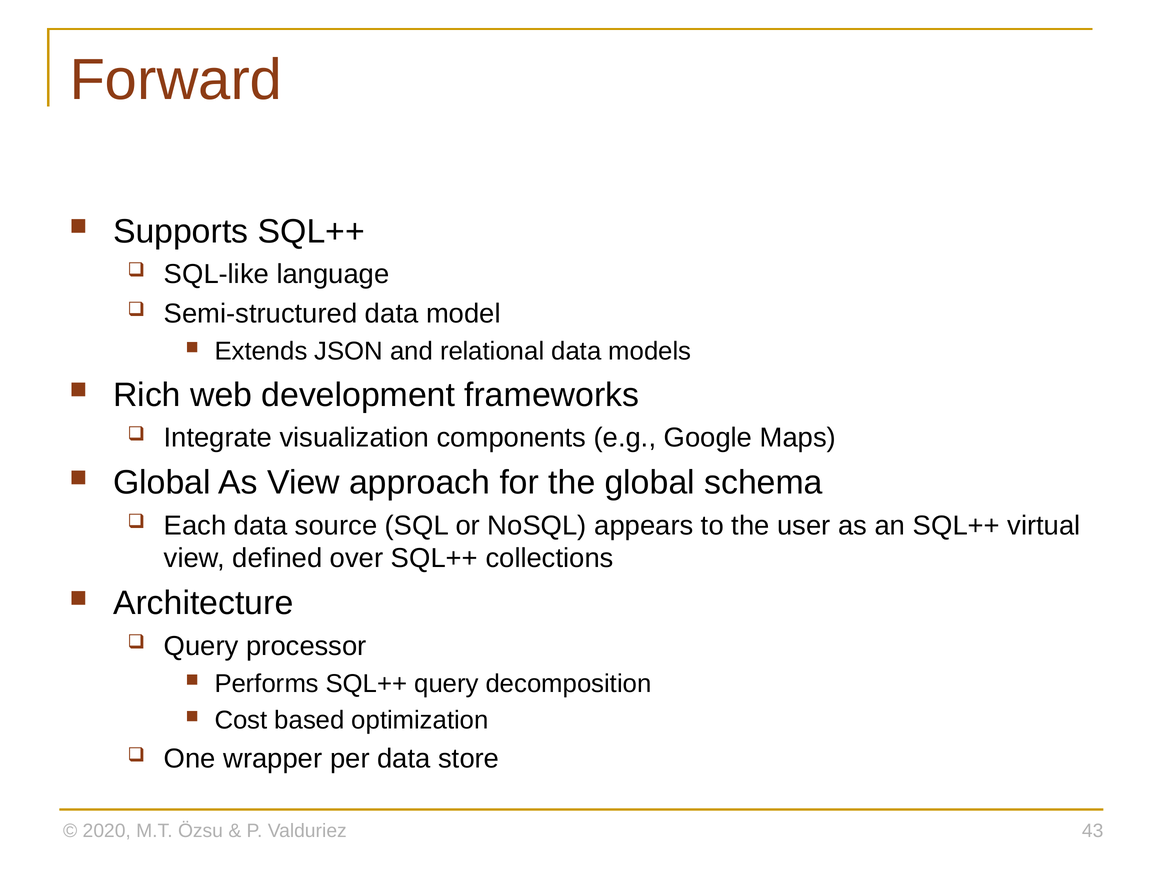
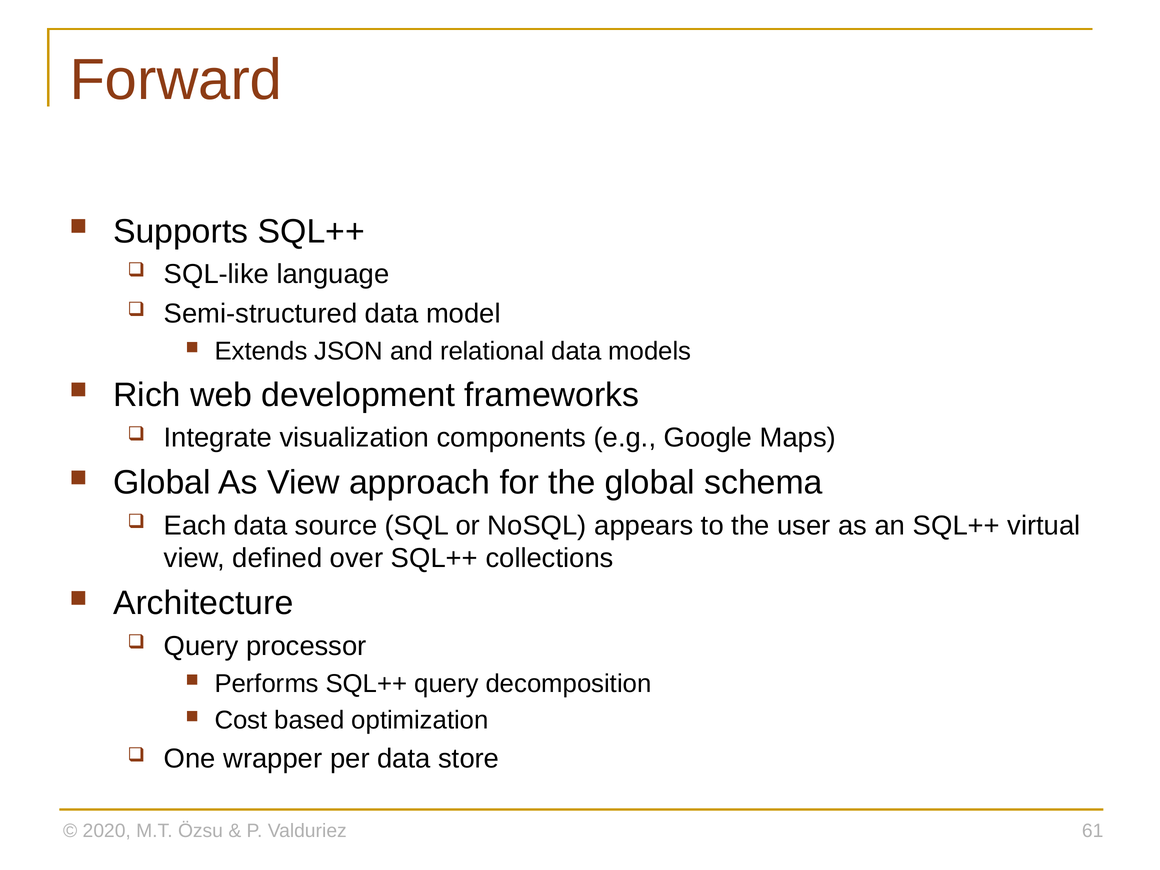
43: 43 -> 61 (1093, 831)
